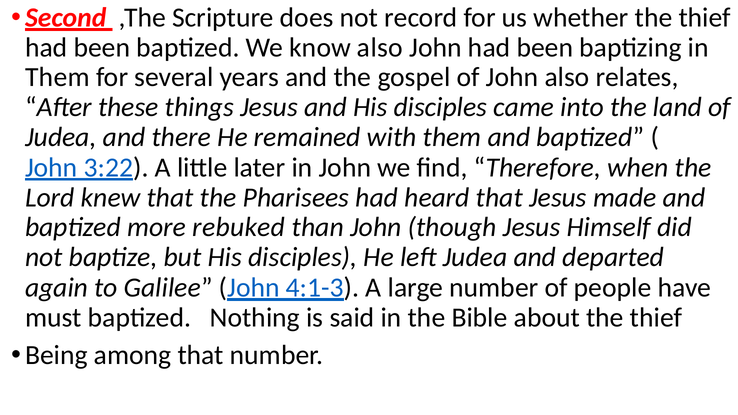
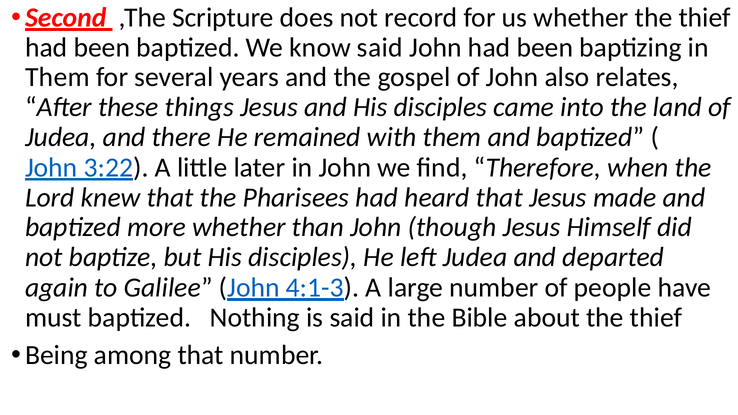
know also: also -> said (380, 47)
more rebuked: rebuked -> whether (239, 227)
